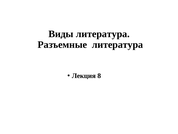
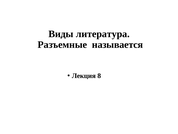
Разъемные литература: литература -> называется (118, 44)
